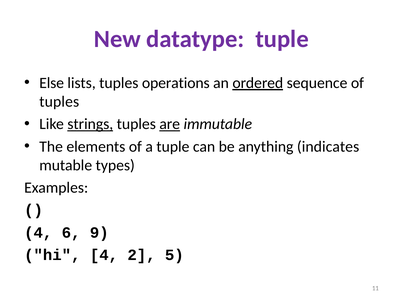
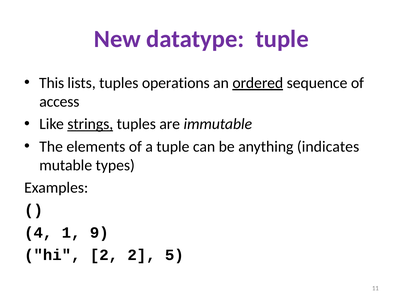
Else: Else -> This (52, 83)
tuples: tuples -> access (59, 102)
are underline: present -> none (170, 124)
6: 6 -> 1 (71, 233)
hi 4: 4 -> 2 (104, 255)
